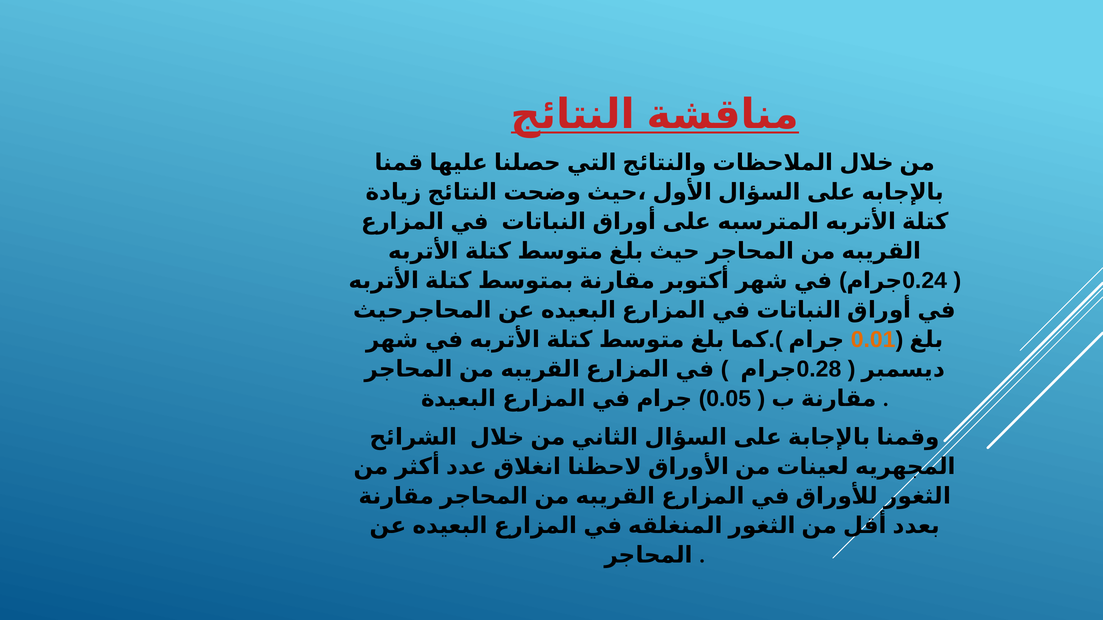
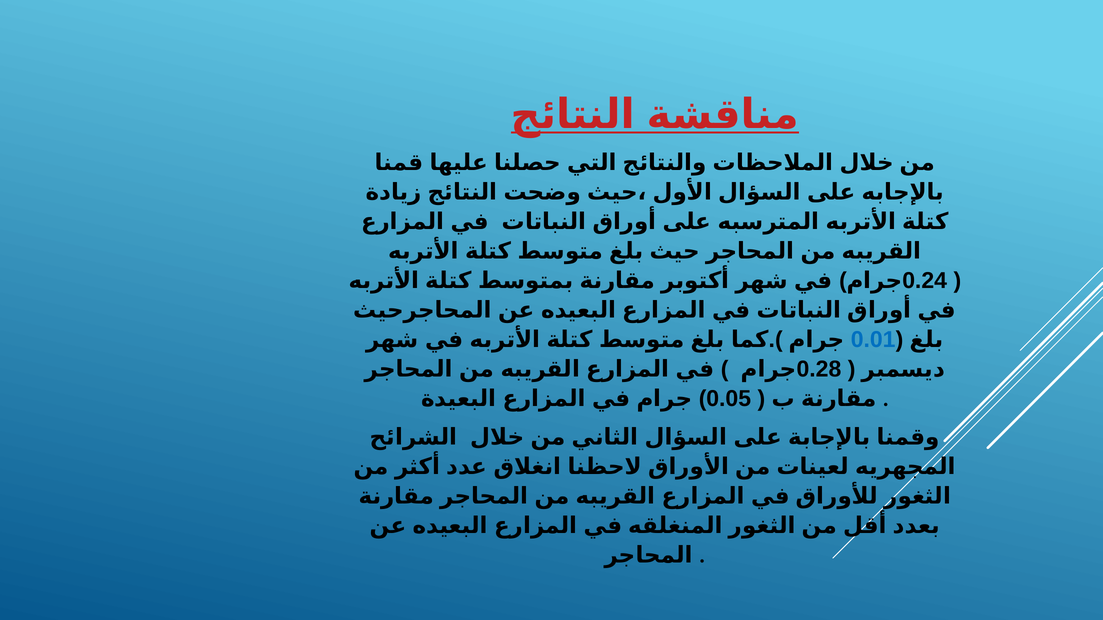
0.01 colour: orange -> blue (873, 340)
